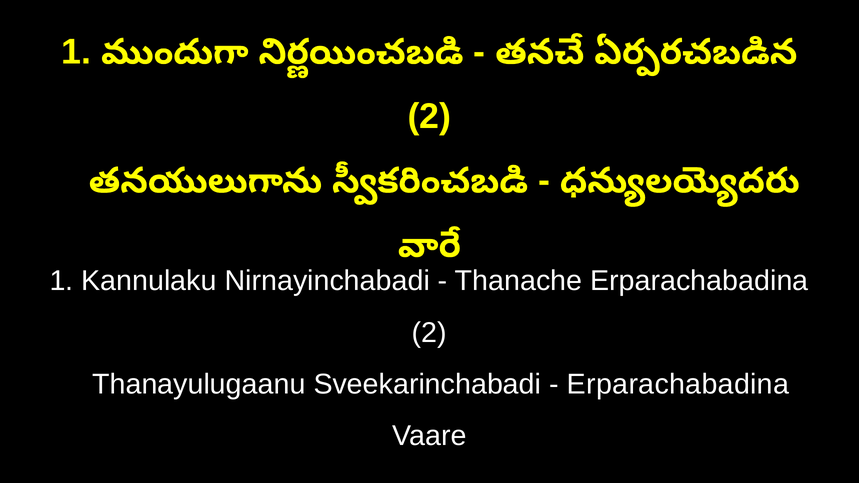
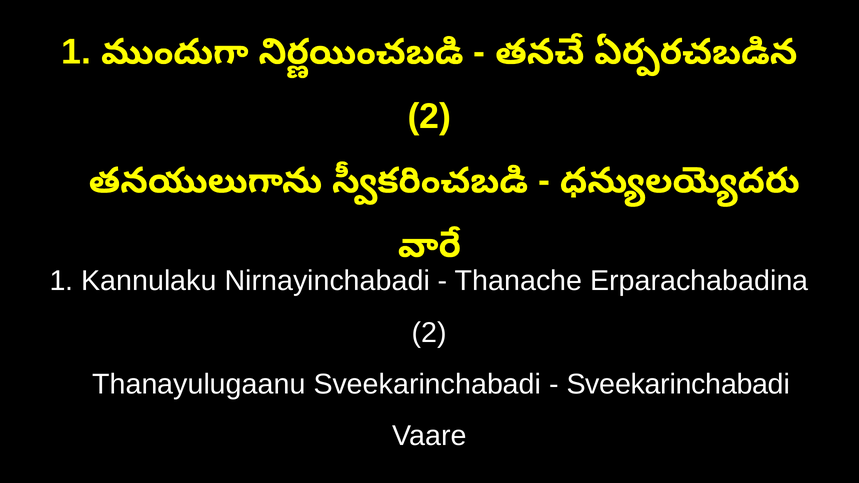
Erparachabadina: Erparachabadina -> Sveekarinchabadi (678, 384)
